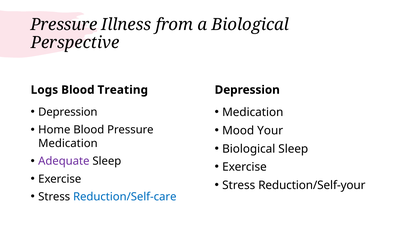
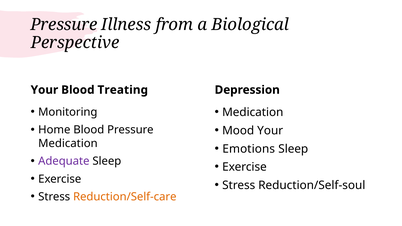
Logs: Logs -> Your (44, 90)
Depression: Depression -> Monitoring (68, 112)
Biological: Biological -> Emotions (249, 149)
Reduction/Self-your: Reduction/Self-your -> Reduction/Self-soul (312, 185)
Reduction/Self-care colour: blue -> orange (125, 197)
